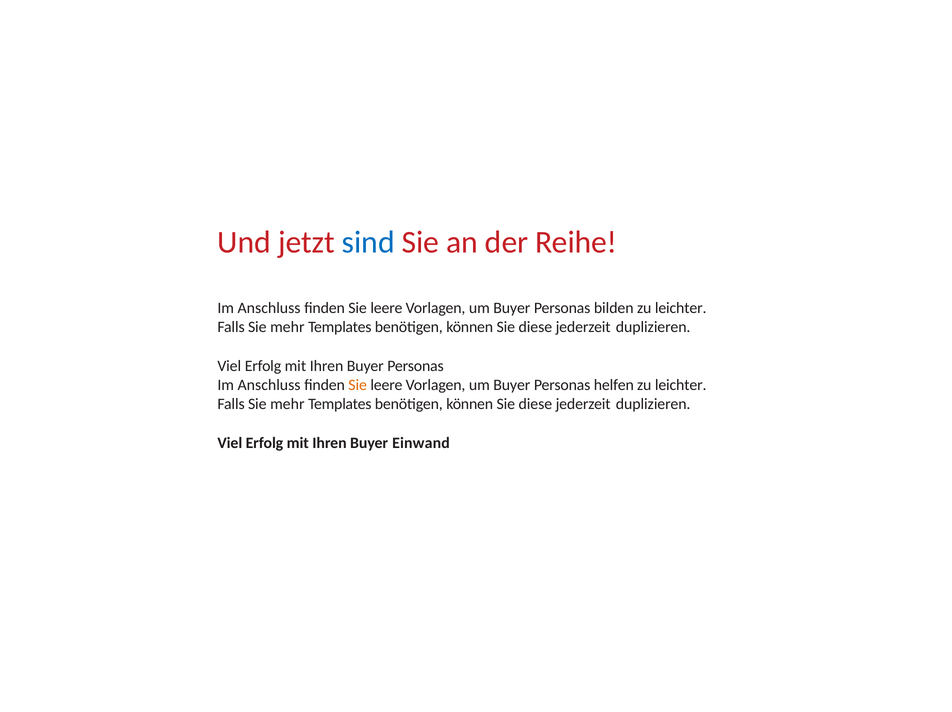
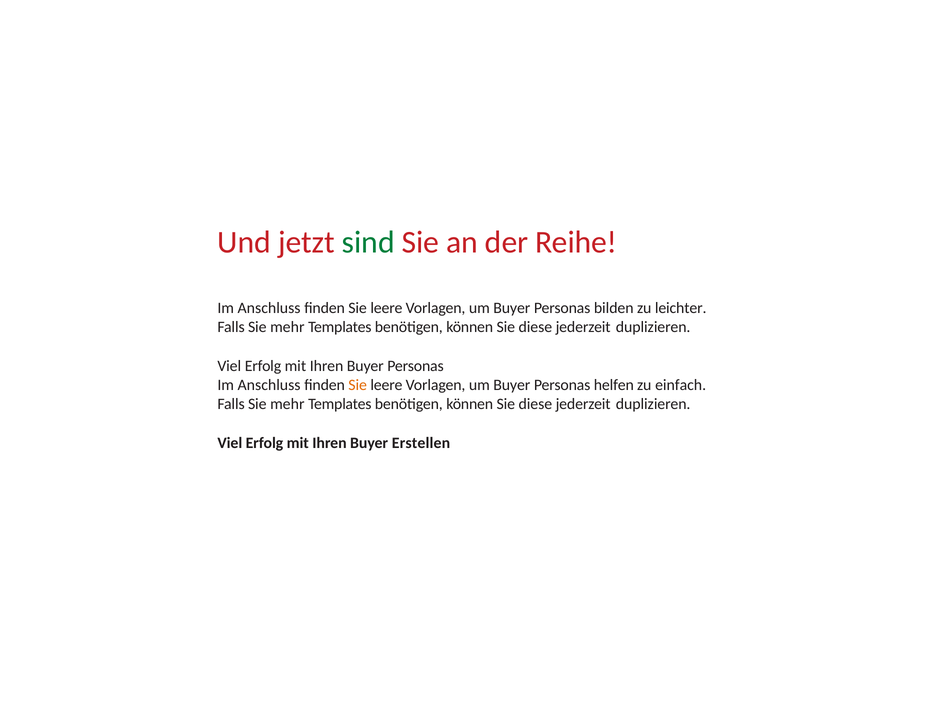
sind colour: blue -> green (368, 243)
leichter: leichter -> einfach (681, 385)
Einwand: Einwand -> Erstellen (421, 443)
